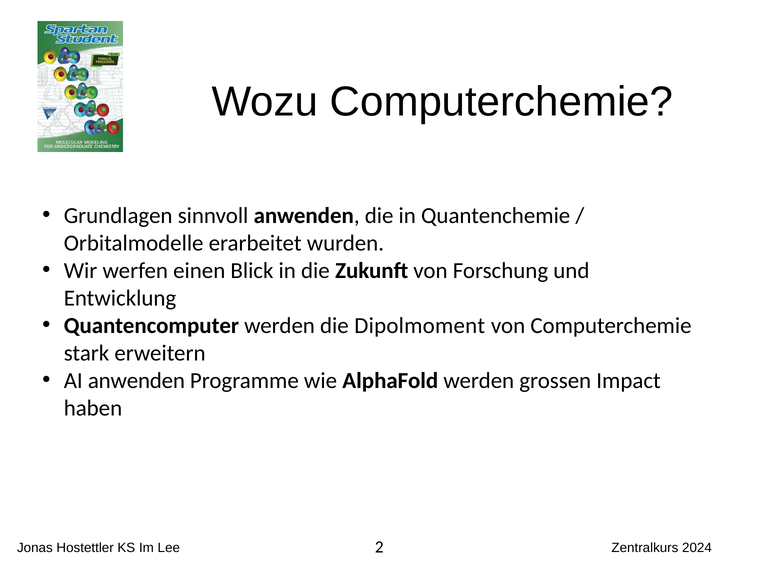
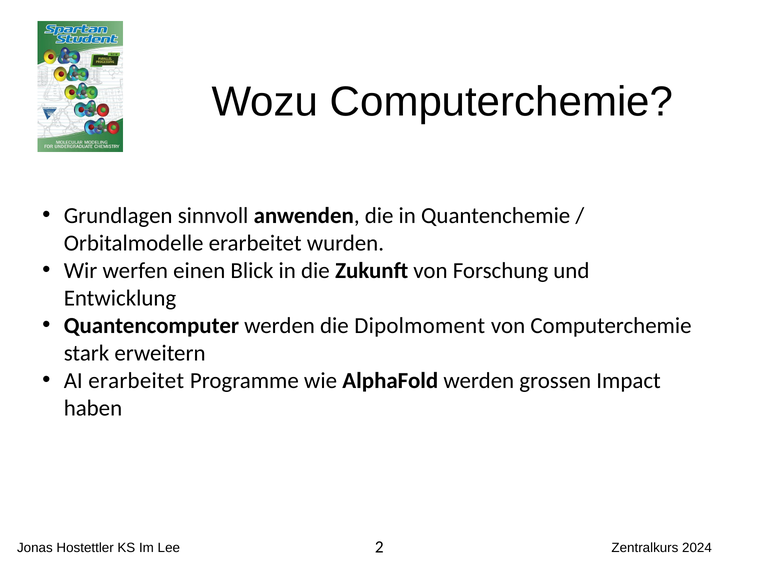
AI anwenden: anwenden -> erarbeitet (136, 381)
